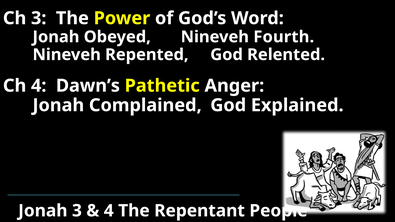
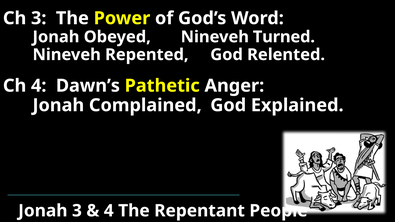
Fourth: Fourth -> Turned (284, 37)
